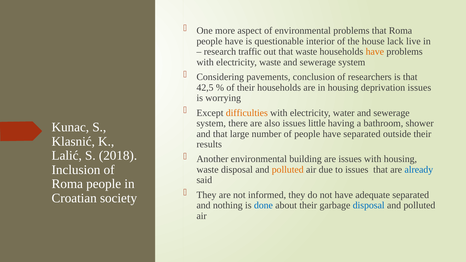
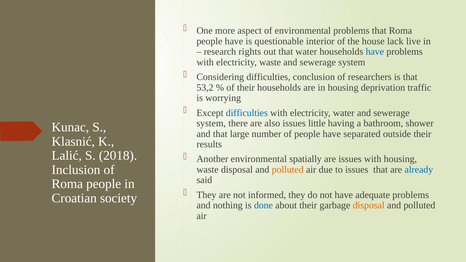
traffic: traffic -> rights (250, 52)
that waste: waste -> water (306, 52)
have colour: orange -> blue (375, 52)
Considering pavements: pavements -> difficulties (268, 77)
42,5: 42,5 -> 53,2 (205, 88)
deprivation issues: issues -> traffic (419, 88)
difficulties colour: orange -> blue (247, 113)
building: building -> spatially (306, 159)
adequate separated: separated -> problems (411, 195)
disposal colour: blue -> orange (369, 206)
